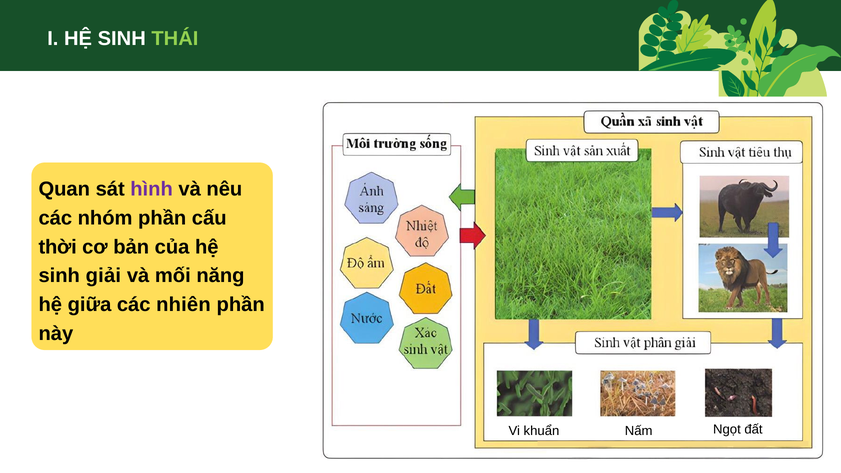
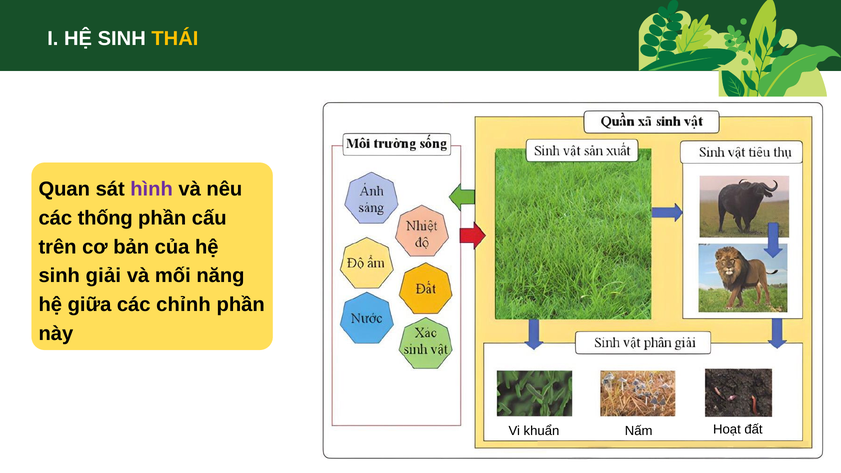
THÁI colour: light green -> yellow (175, 39)
nhóm: nhóm -> thống (105, 218)
thời: thời -> trên (58, 247)
nhiên: nhiên -> chỉnh (183, 305)
Ngọt: Ngọt -> Hoạt (727, 429)
